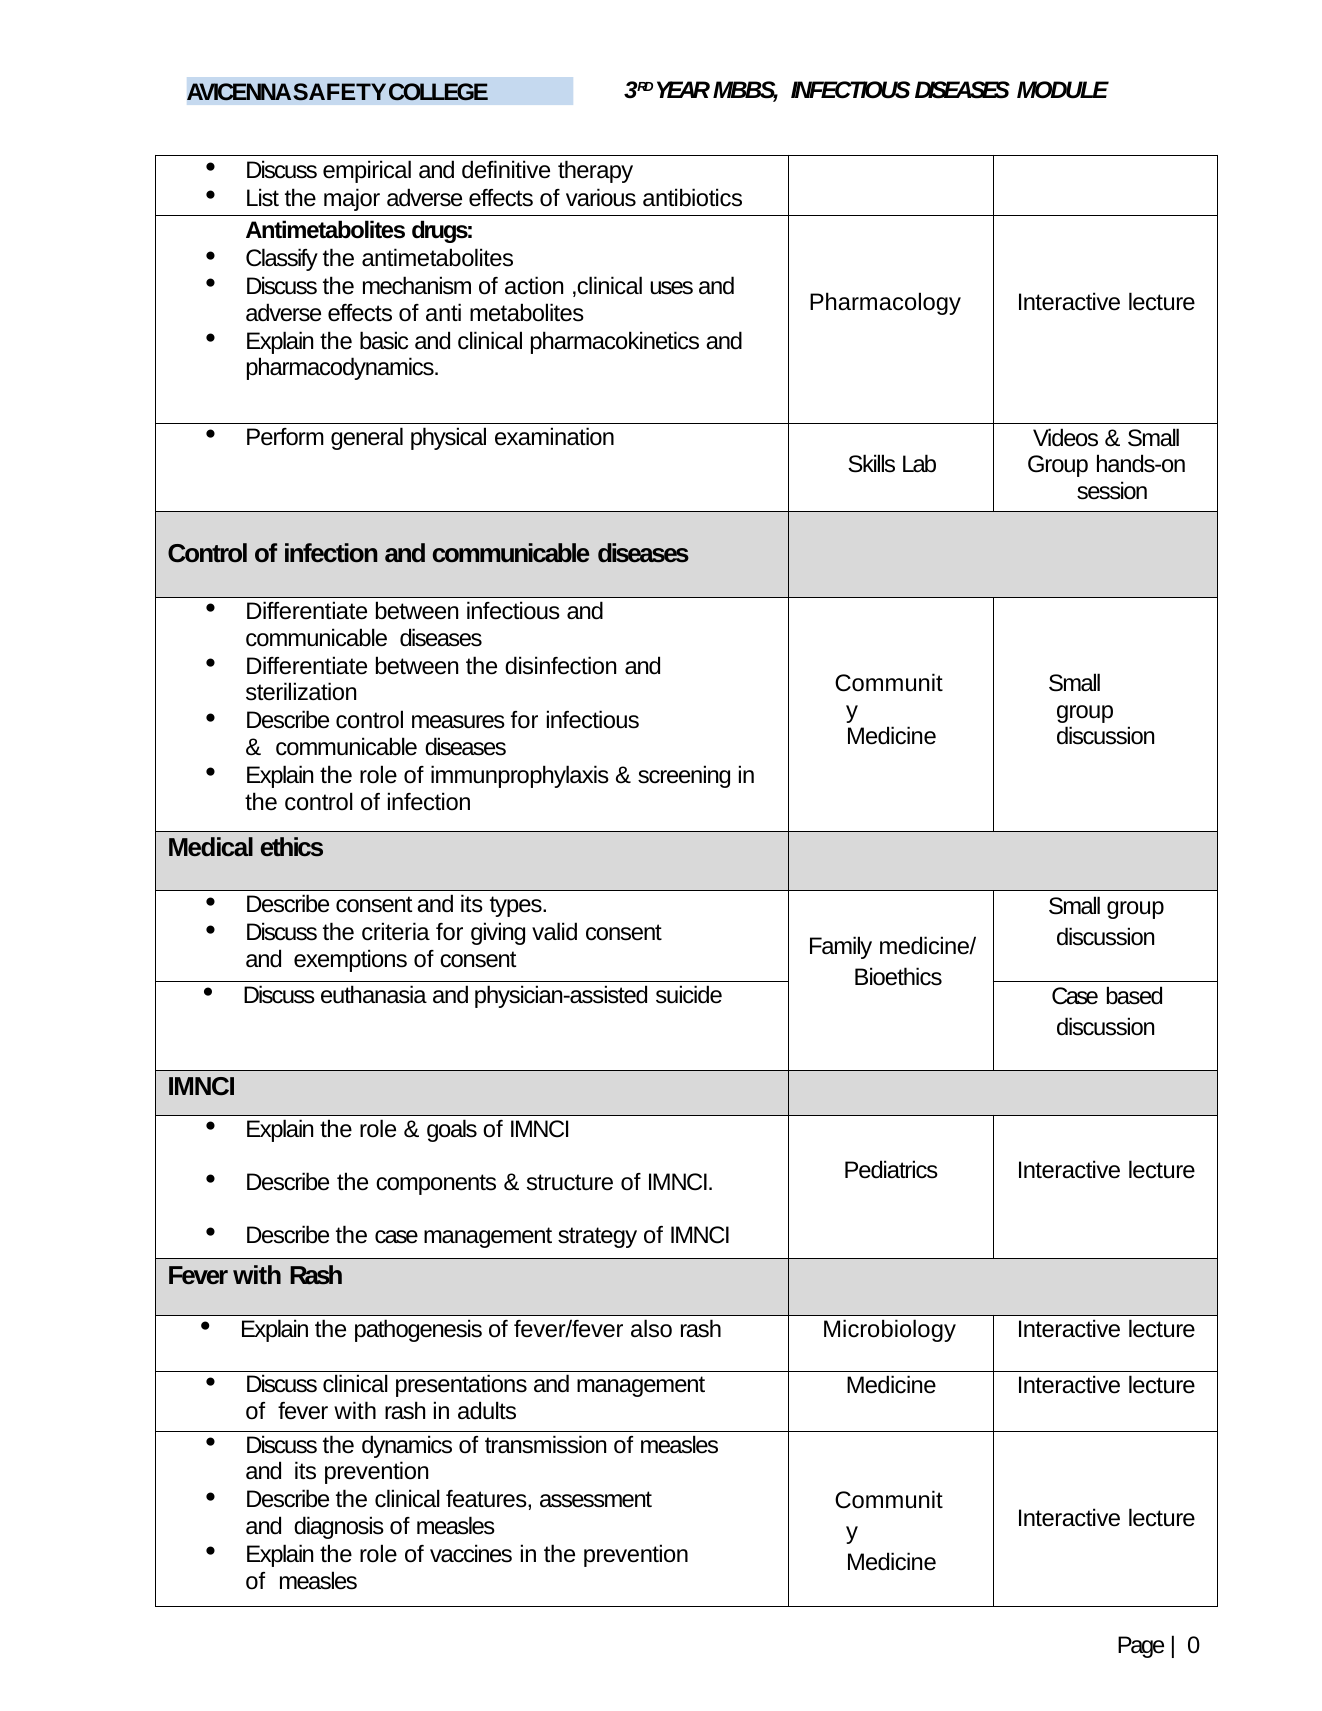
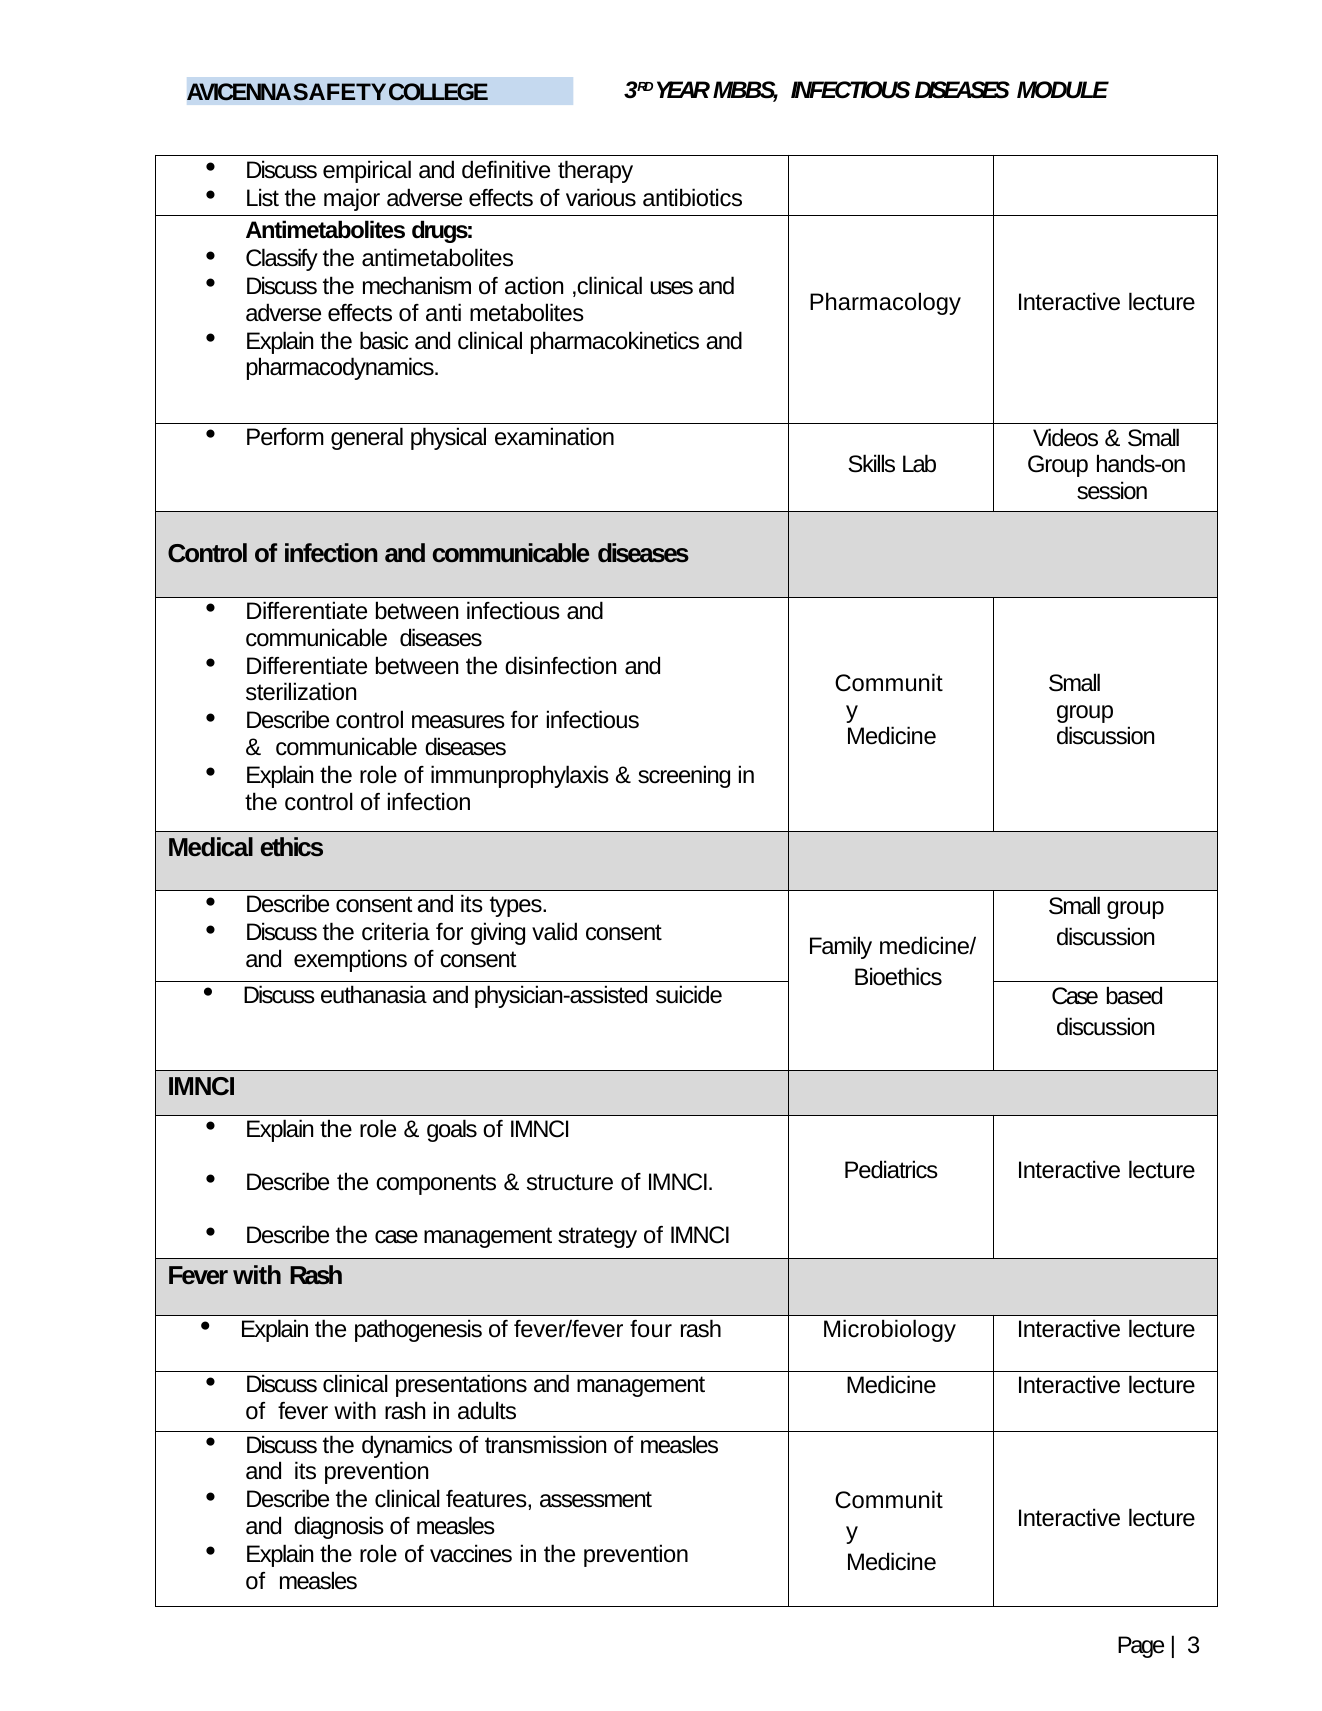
also: also -> four (651, 1329)
0: 0 -> 3 (1194, 1645)
